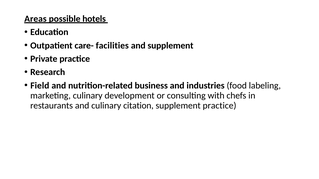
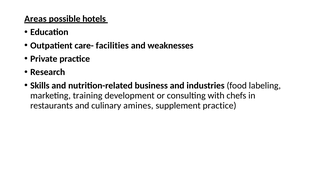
and supplement: supplement -> weaknesses (170, 46)
Field: Field -> Skills (40, 86)
marketing culinary: culinary -> training (88, 96)
citation: citation -> amines (138, 106)
